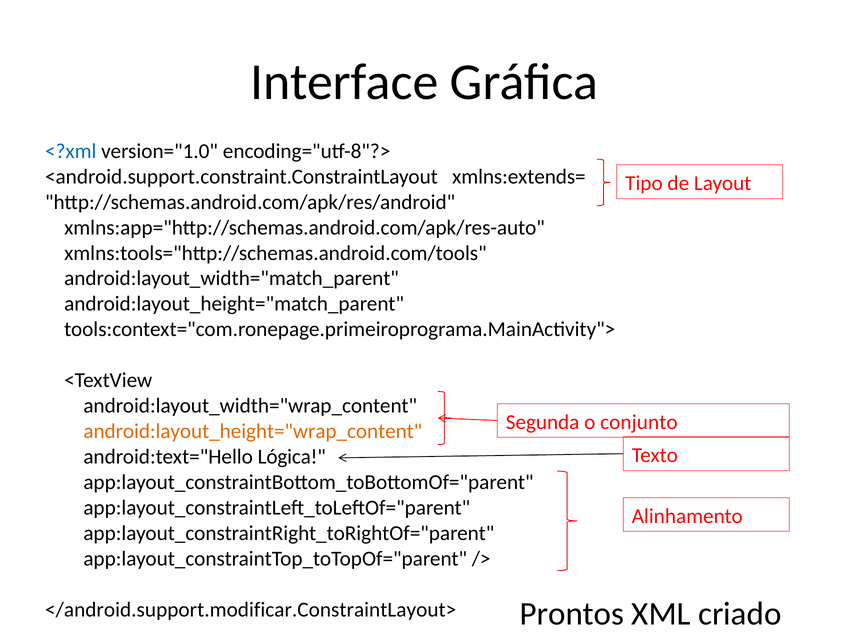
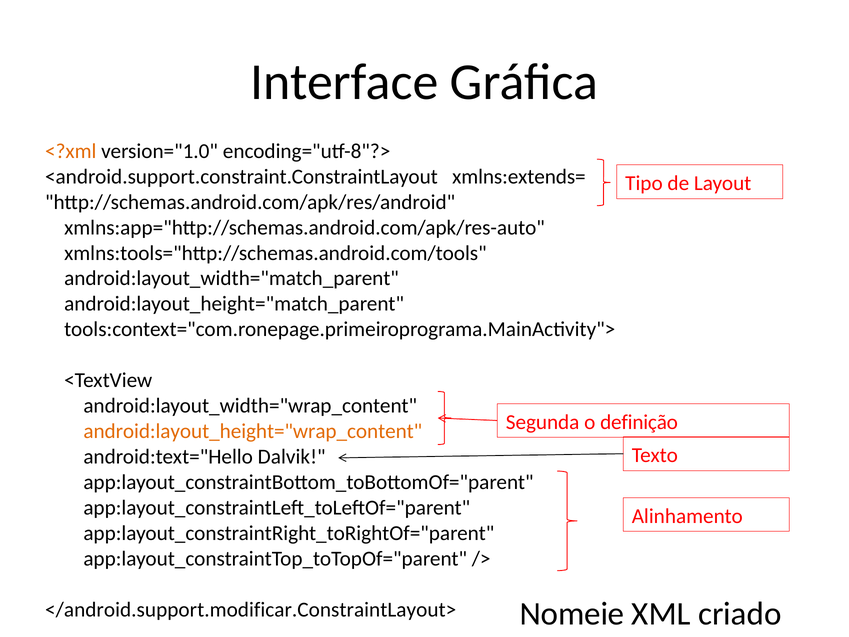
<?xml colour: blue -> orange (71, 151)
conjunto: conjunto -> definição (639, 422)
Lógica: Lógica -> Dalvik (292, 457)
Prontos: Prontos -> Nomeie (572, 614)
